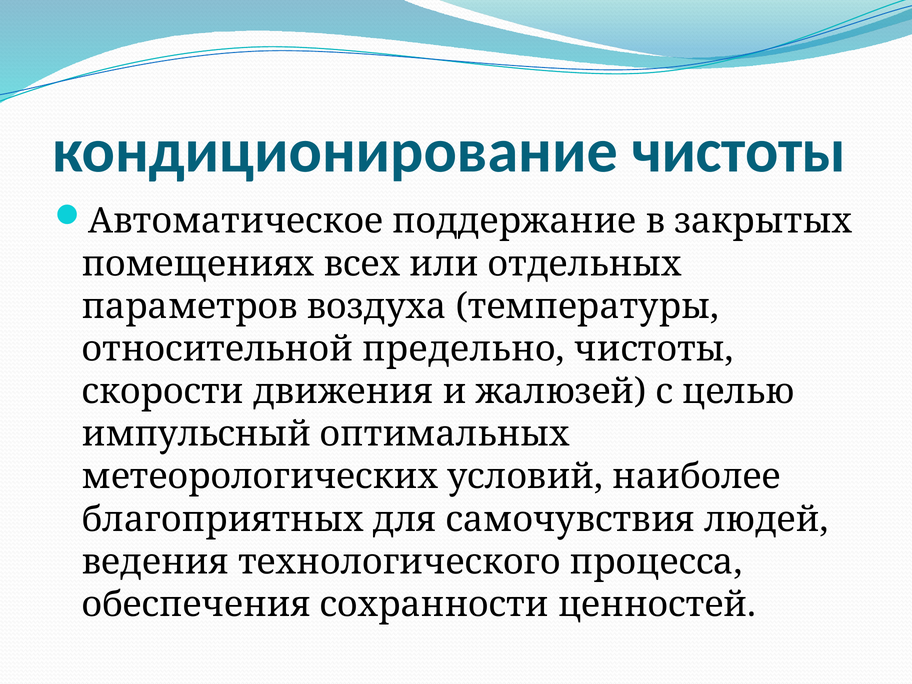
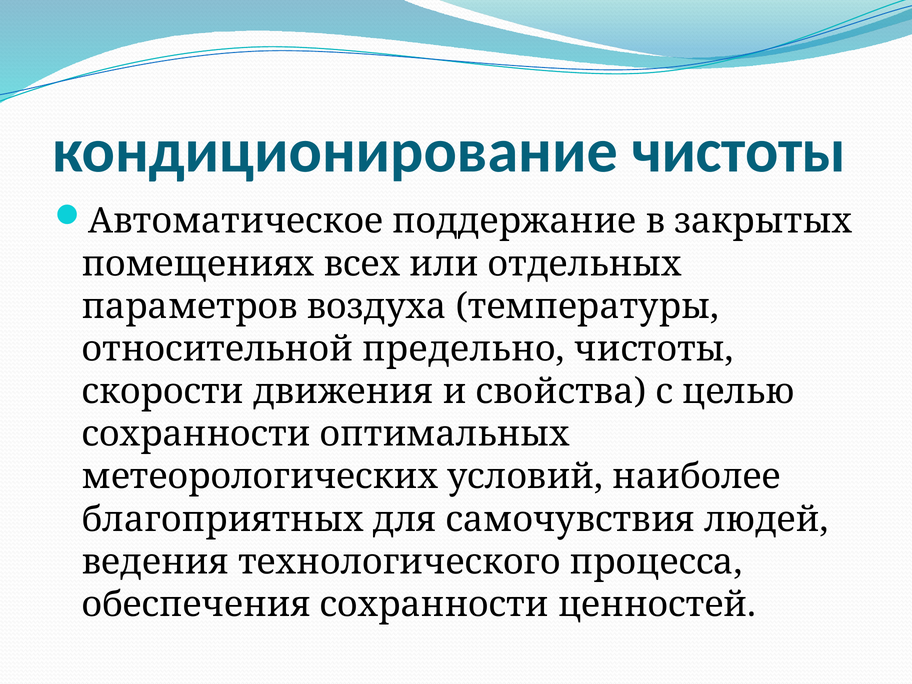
жалюзей: жалюзей -> свойства (561, 392)
импульсный: импульсный -> сохранности (196, 434)
